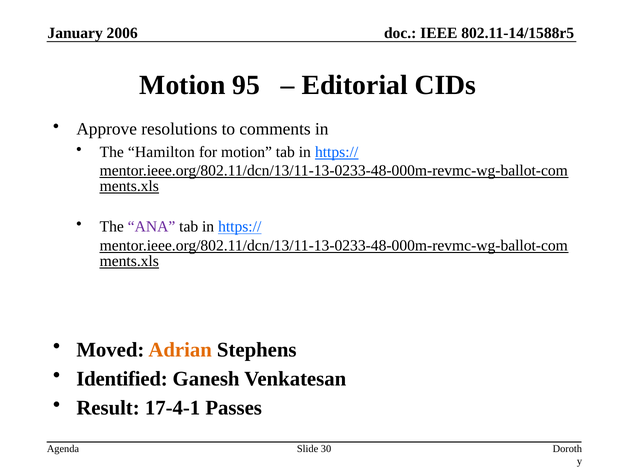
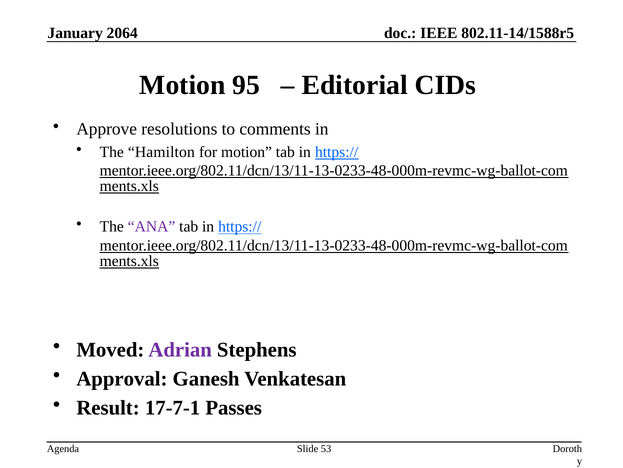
2006: 2006 -> 2064 (122, 33)
Adrian colour: orange -> purple (180, 349)
Identified: Identified -> Approval (122, 378)
17-4-1: 17-4-1 -> 17-7-1 (173, 407)
30: 30 -> 53 (326, 448)
